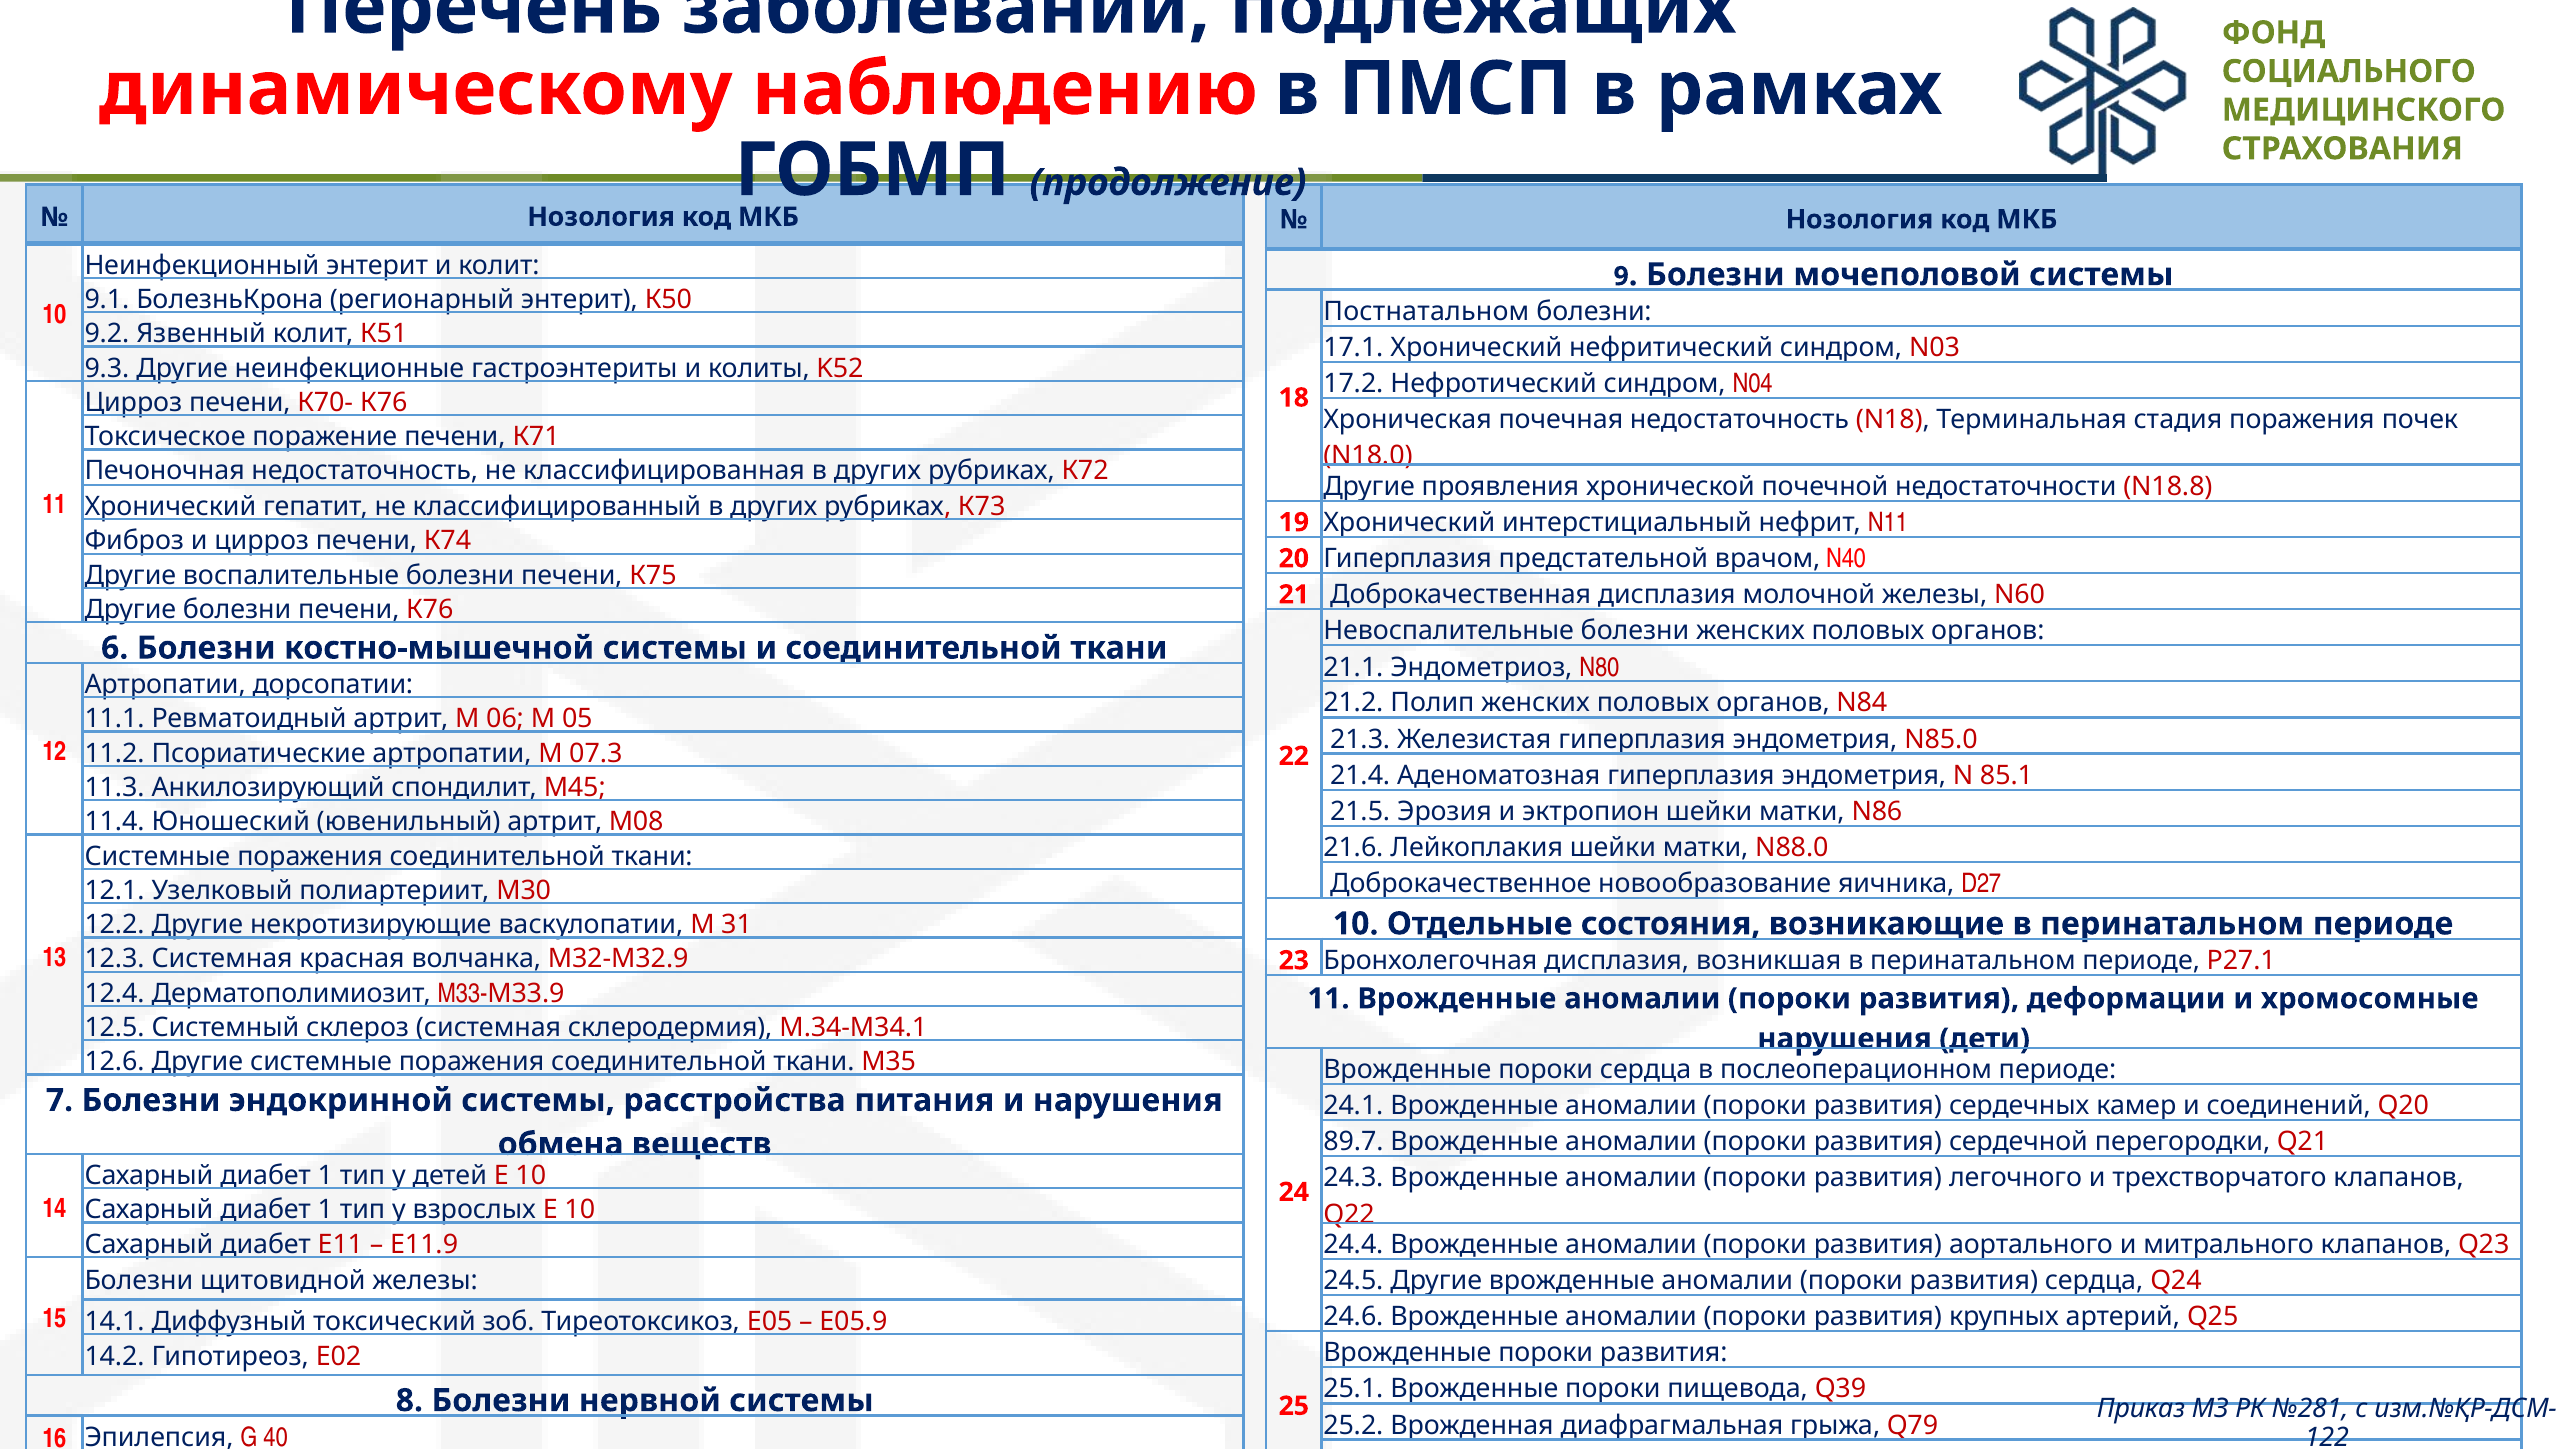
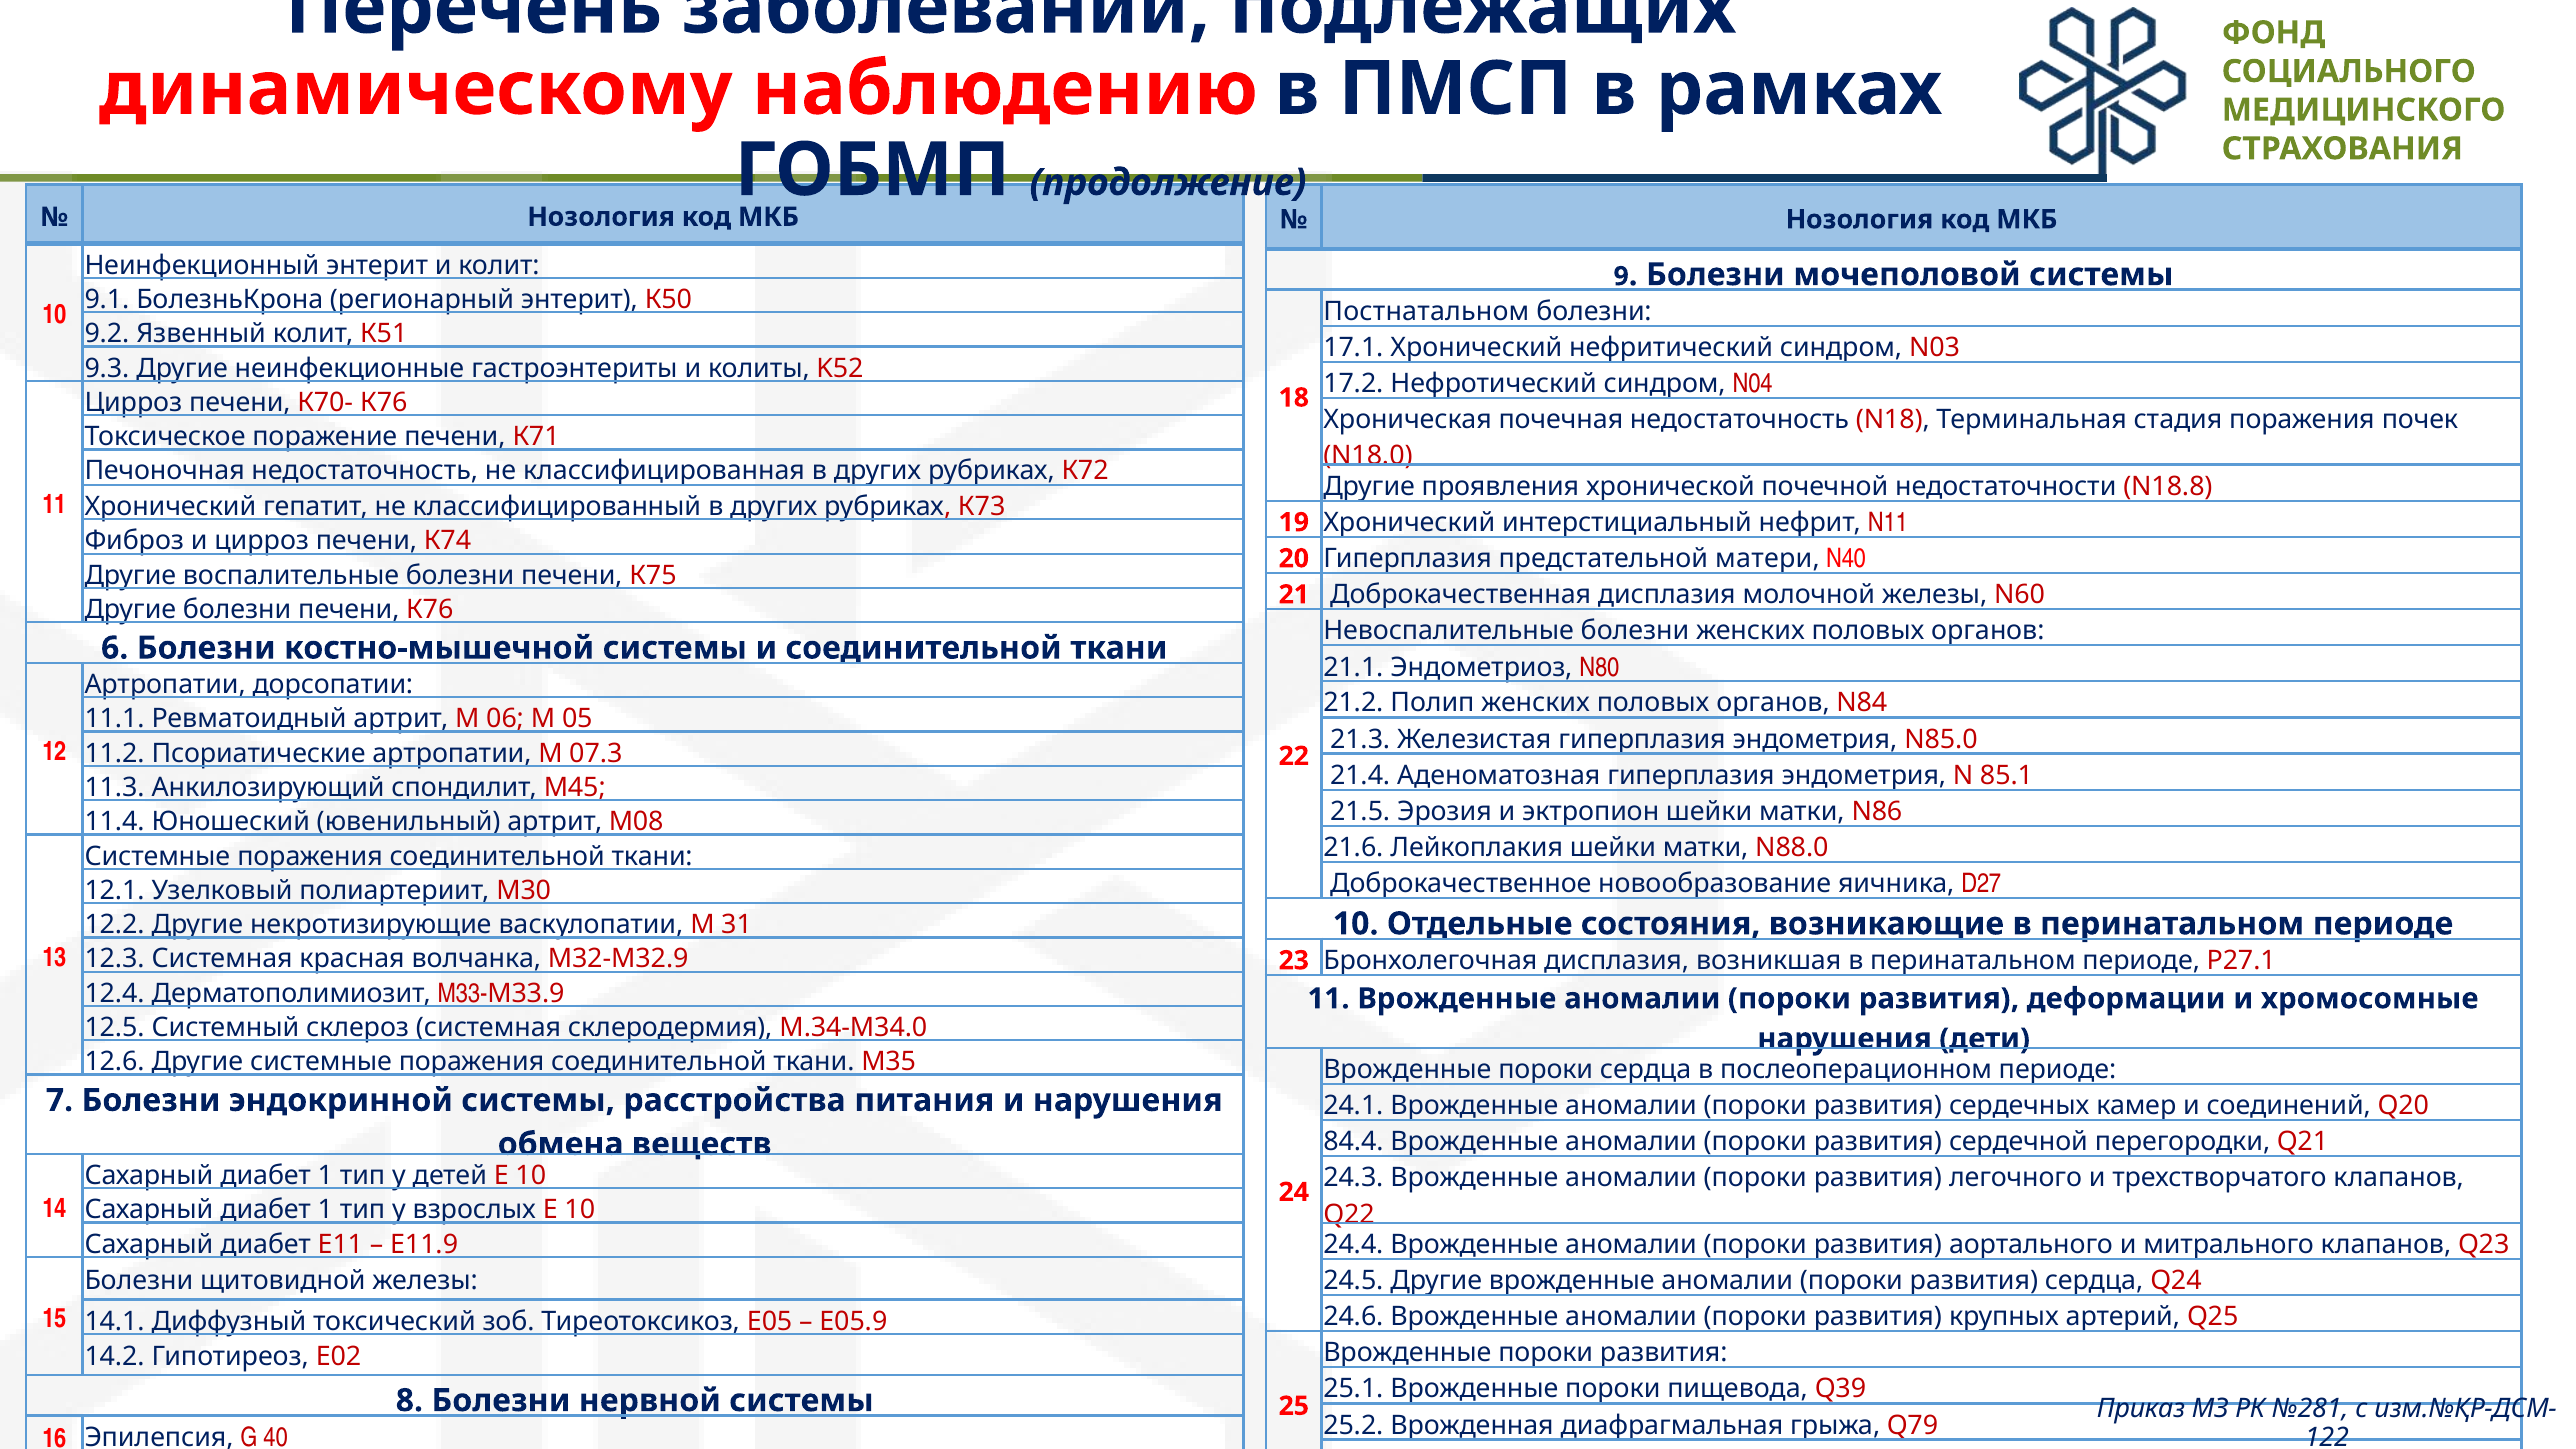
врачом: врачом -> матери (1767, 559)
М.34-М34.1: М.34-М34.1 -> М.34-М34.0 (853, 1028)
89.7: 89.7 -> 84.4 (1353, 1142)
